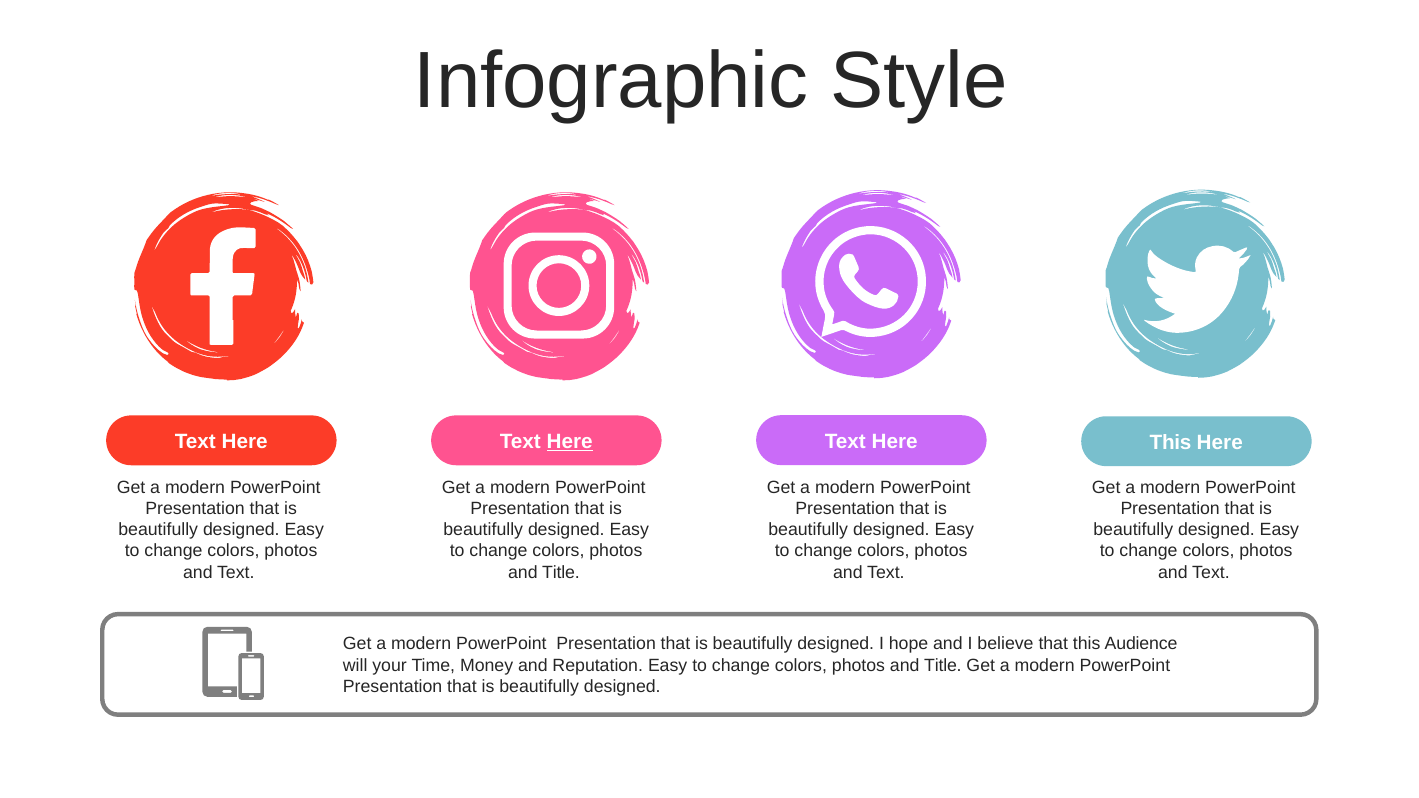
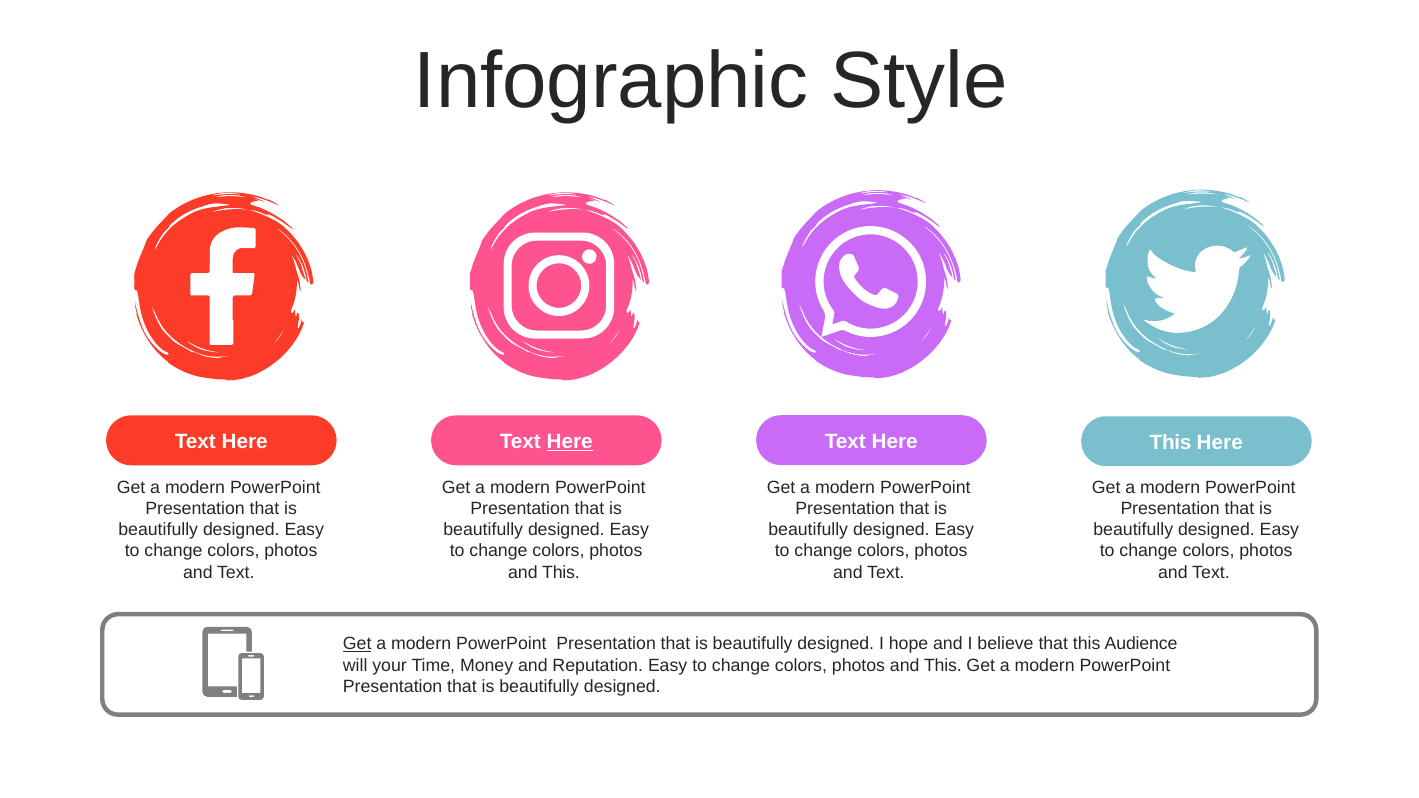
Title: Title -> This (561, 572)
Get underline: none -> present (357, 644)
Title: Title -> This (943, 665)
